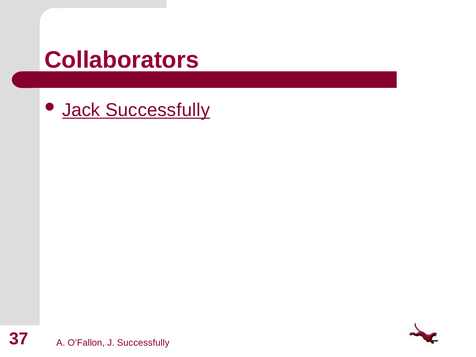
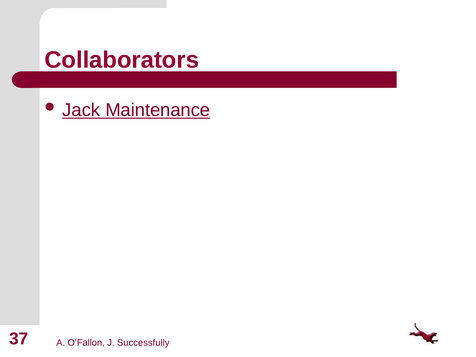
Jack Successfully: Successfully -> Maintenance (158, 110)
